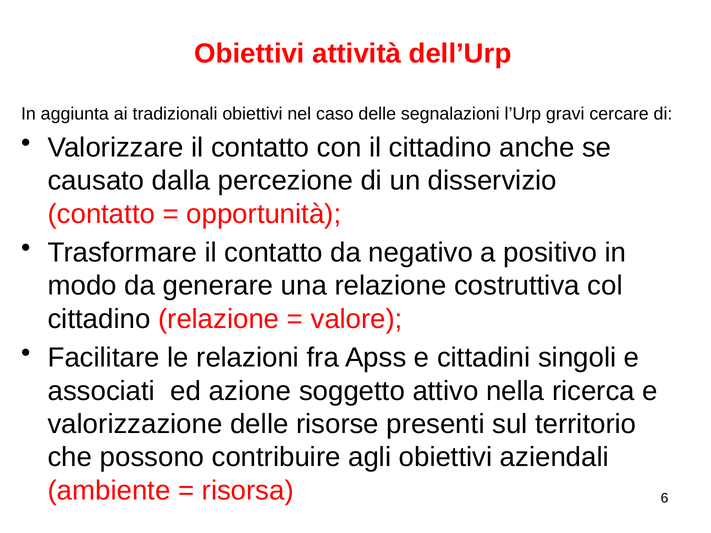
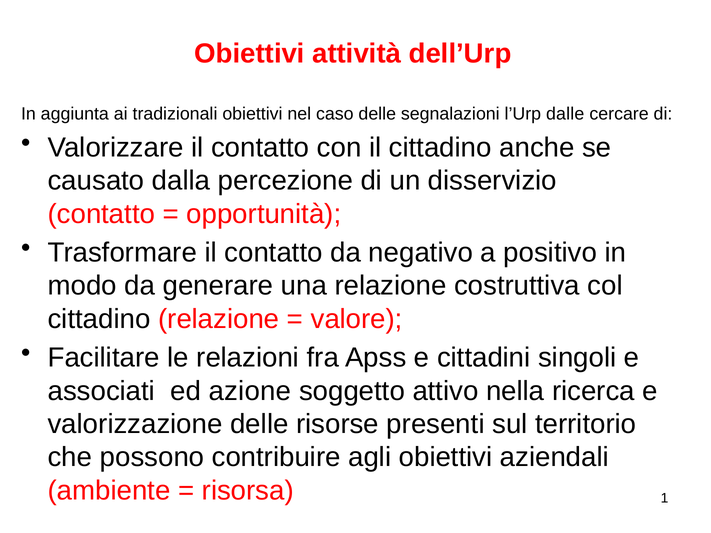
gravi: gravi -> dalle (565, 114)
6: 6 -> 1 (664, 498)
